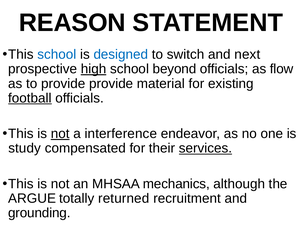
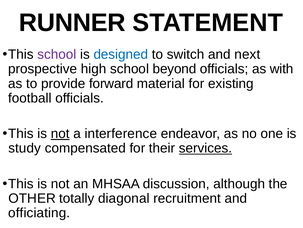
REASON: REASON -> RUNNER (72, 23)
school colour: blue -> purple (57, 54)
high underline: present -> none (94, 69)
flow: flow -> with (282, 69)
provide provide: provide -> forward (111, 83)
football underline: present -> none (30, 98)
mechanics: mechanics -> discussion (176, 183)
ARGUE: ARGUE -> OTHER (32, 198)
returned: returned -> diagonal (124, 198)
grounding: grounding -> officiating (39, 212)
